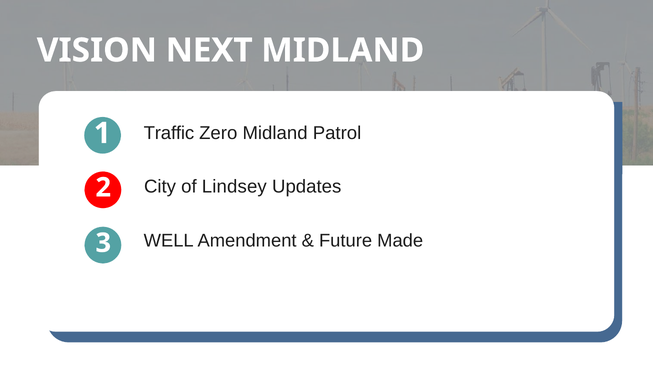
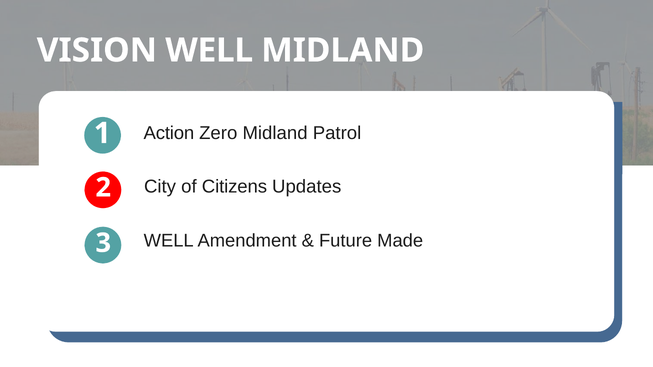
VISION NEXT: NEXT -> WELL (209, 50)
Traffic: Traffic -> Action (169, 133)
Lindsey: Lindsey -> Citizens (234, 187)
